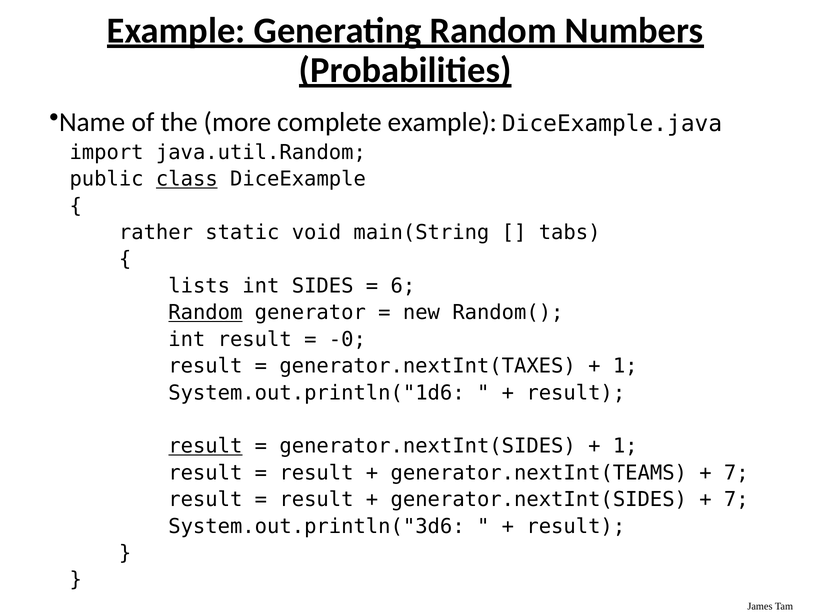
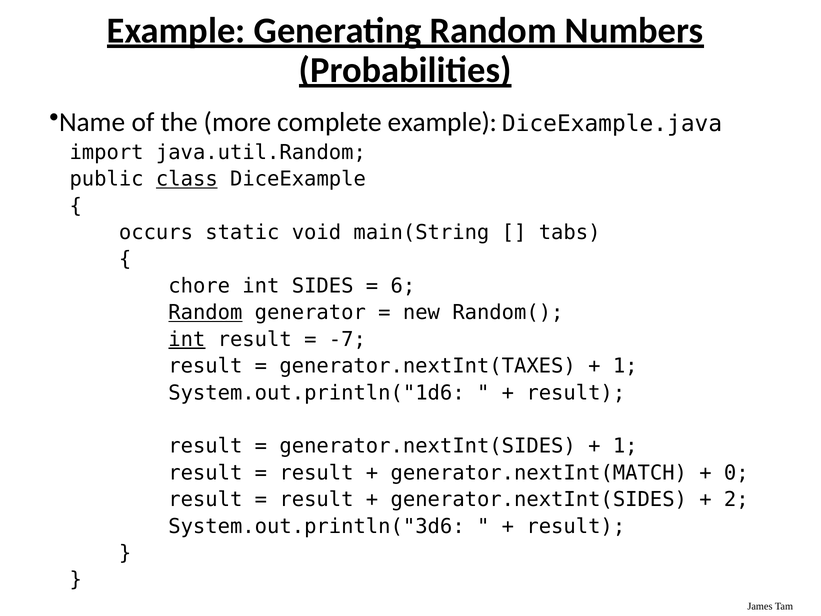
rather: rather -> occurs (156, 232)
lists: lists -> chore (199, 286)
int underline: none -> present (187, 339)
-0: -0 -> -7 (347, 339)
result underline: present -> none (205, 446)
generator.nextInt(TEAMS: generator.nextInt(TEAMS -> generator.nextInt(MATCH (539, 473)
7: 7 -> 0 (736, 473)
7: 7 -> 2 (736, 499)
